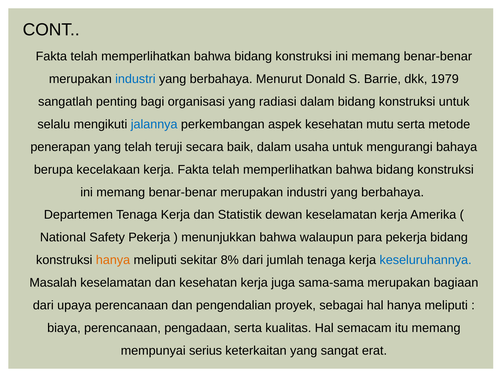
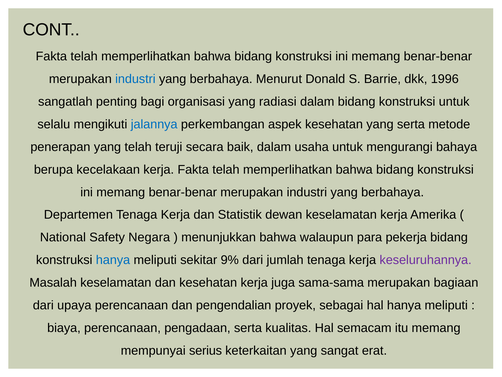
1979: 1979 -> 1996 (445, 79)
kesehatan mutu: mutu -> yang (380, 124)
Safety Pekerja: Pekerja -> Negara (149, 237)
hanya colour: orange -> blue (113, 260)
8%: 8% -> 9% (230, 260)
keseluruhannya colour: blue -> purple (426, 260)
